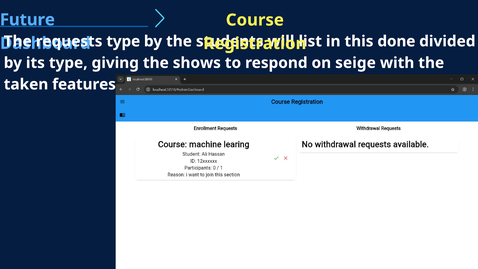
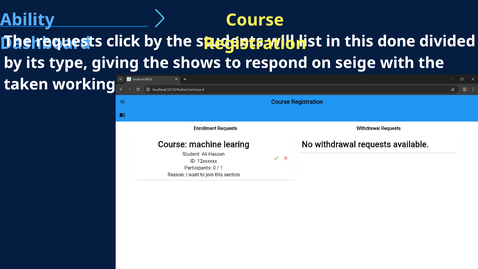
Future: Future -> Ability (27, 20)
type: type -> click (123, 41)
features: features -> working (84, 84)
